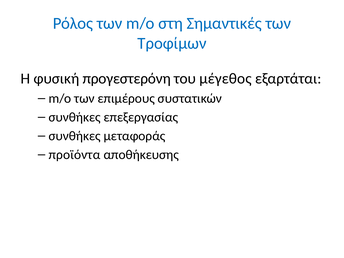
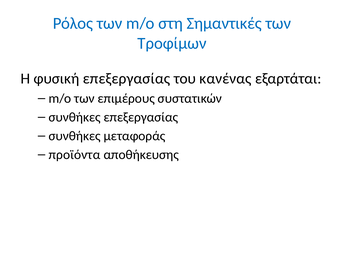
φυσική προγεστερόνη: προγεστερόνη -> επεξεργασίας (126, 79)
μέγεθος: μέγεθος -> κανένας (225, 79)
